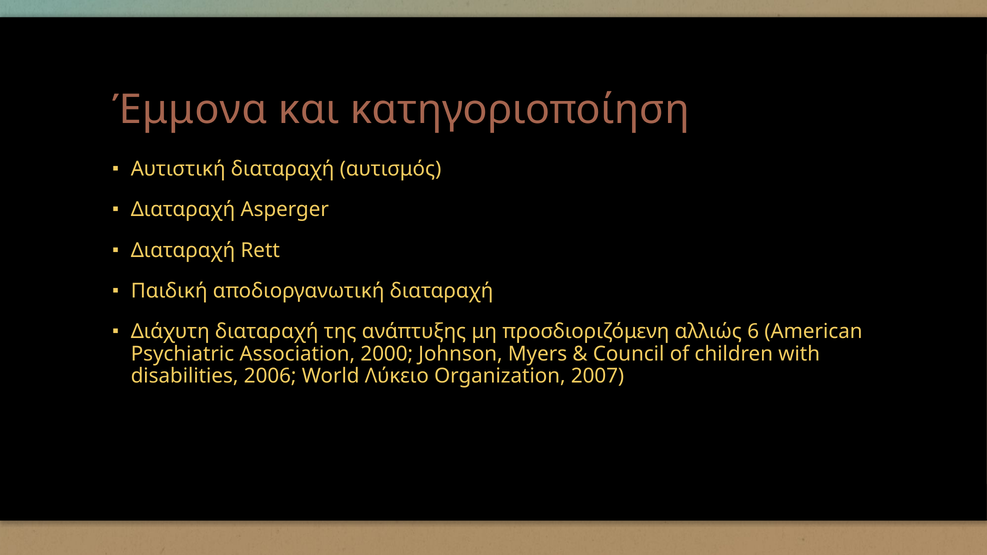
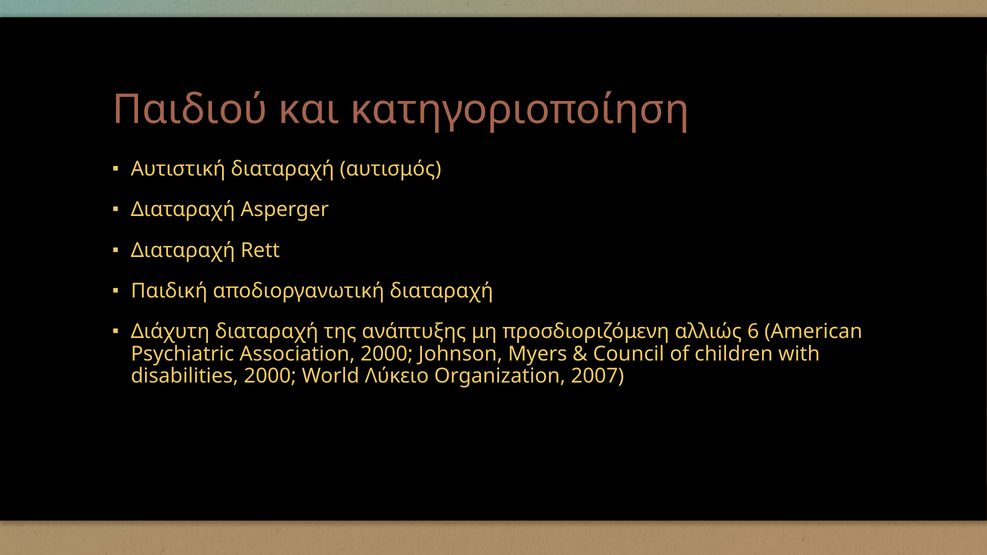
Έμμονα: Έμμονα -> Παιδιού (190, 110)
disabilities 2006: 2006 -> 2000 (270, 376)
